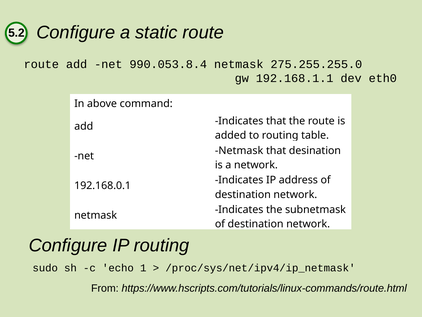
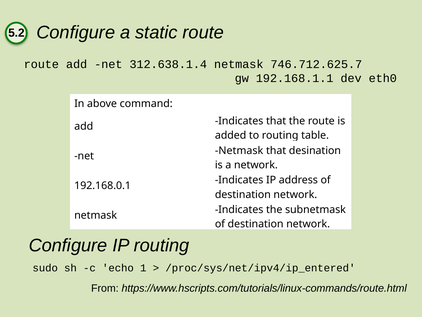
990.053.8.4: 990.053.8.4 -> 312.638.1.4 (168, 64)
275.255.255.0: 275.255.255.0 -> 746.712.625.7 (316, 64)
/proc/sys/net/ipv4/ip_netmask: /proc/sys/net/ipv4/ip_netmask -> /proc/sys/net/ipv4/ip_entered (260, 267)
